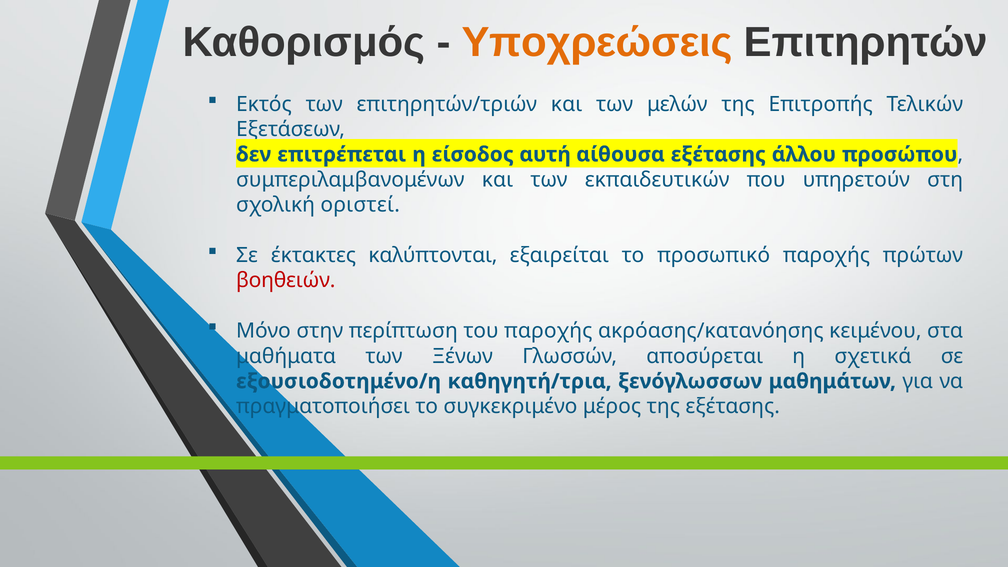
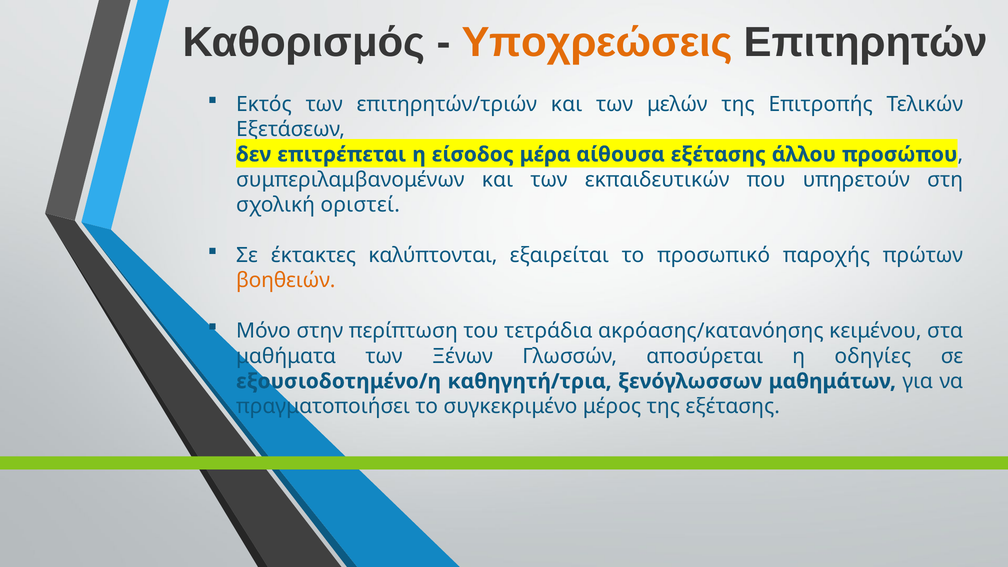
αυτή: αυτή -> μέρα (545, 155)
βοηθειών colour: red -> orange (286, 281)
του παροχής: παροχής -> τετράδια (548, 331)
σχετικά: σχετικά -> οδηγίες (873, 356)
